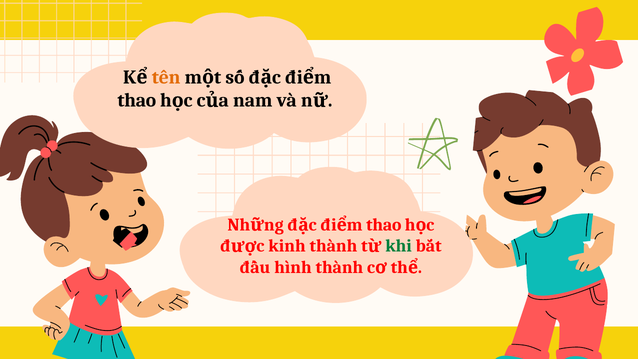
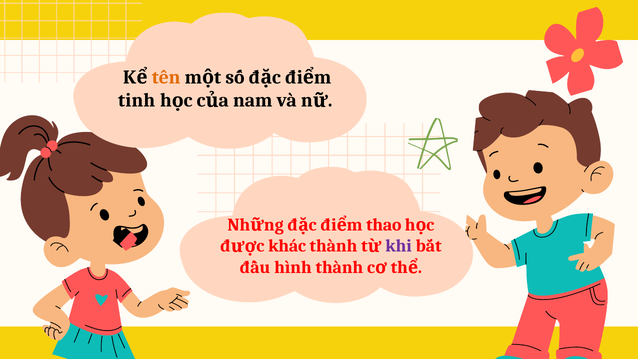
thao: thao -> tinh (137, 100)
kinh: kinh -> khác (287, 246)
khi colour: green -> purple (399, 246)
